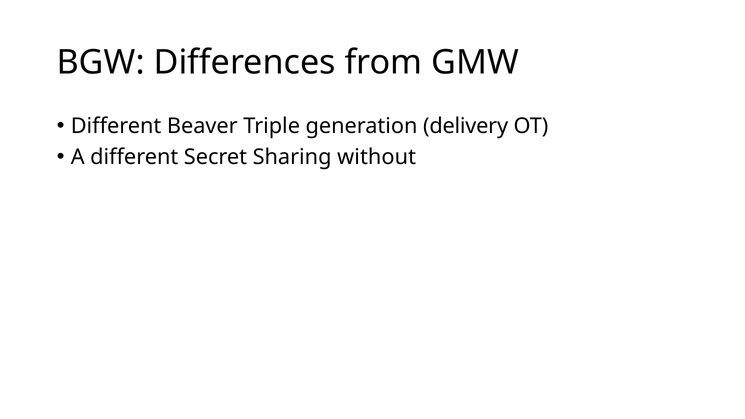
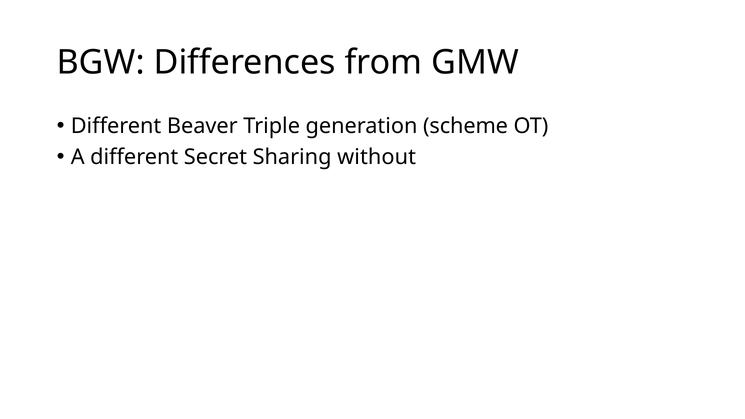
delivery: delivery -> scheme (466, 126)
